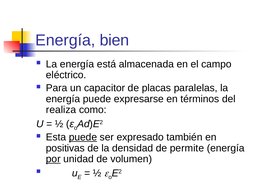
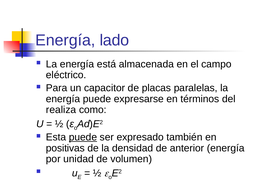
bien: bien -> lado (114, 40)
permite: permite -> anterior (187, 148)
por underline: present -> none (53, 159)
